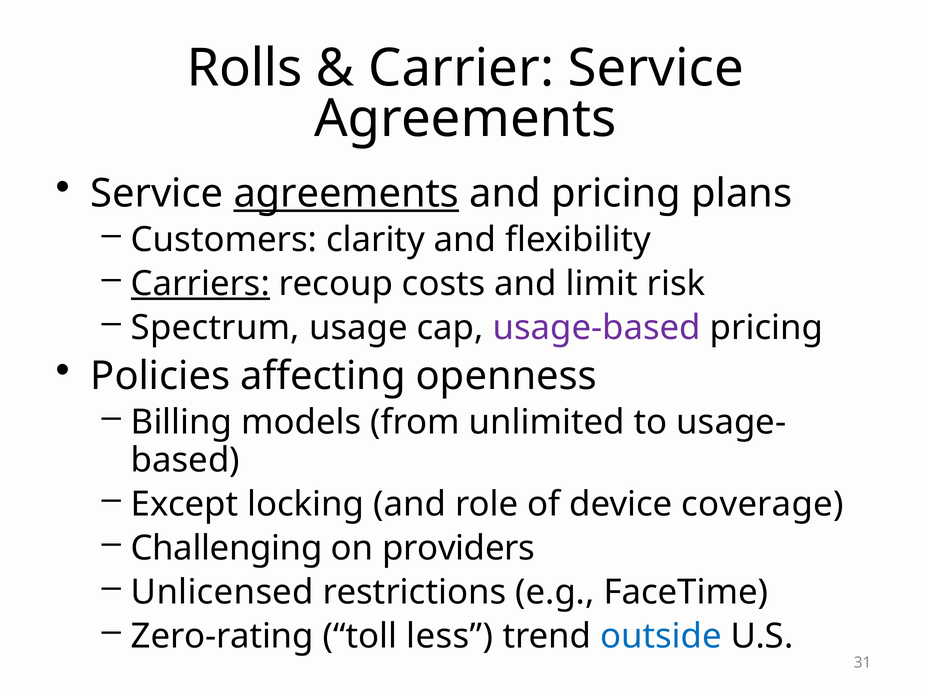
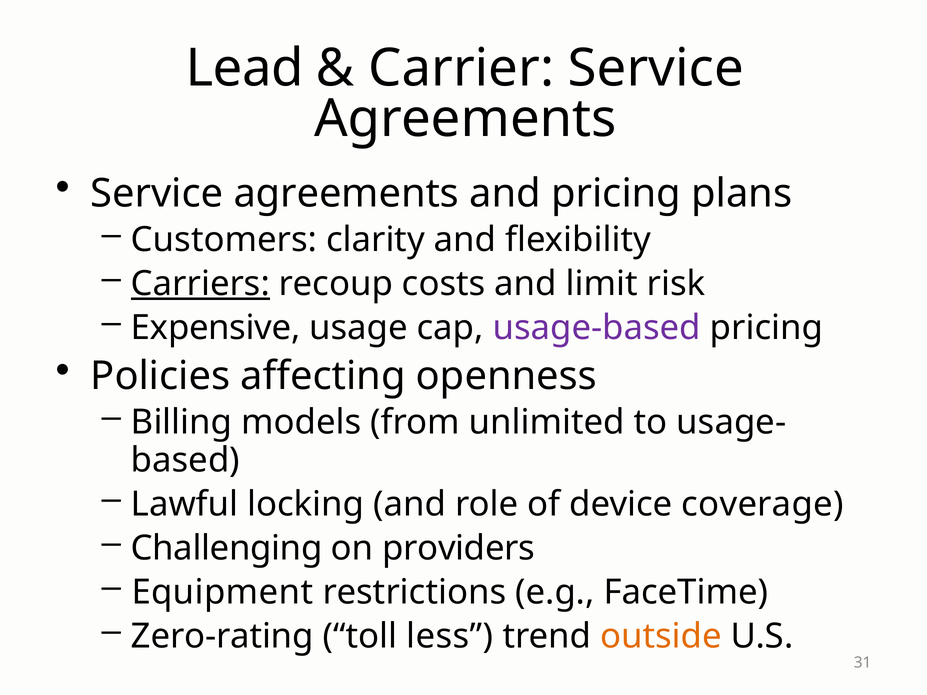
Rolls: Rolls -> Lead (245, 68)
agreements underline: present -> none (346, 194)
Spectrum: Spectrum -> Expensive (216, 328)
Except: Except -> Lawful (185, 504)
Unlicensed: Unlicensed -> Equipment (222, 592)
outside colour: blue -> orange (661, 637)
